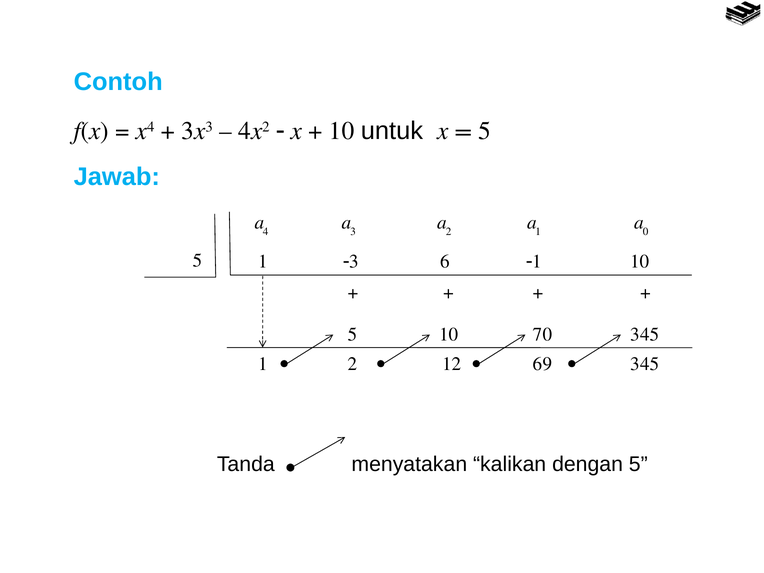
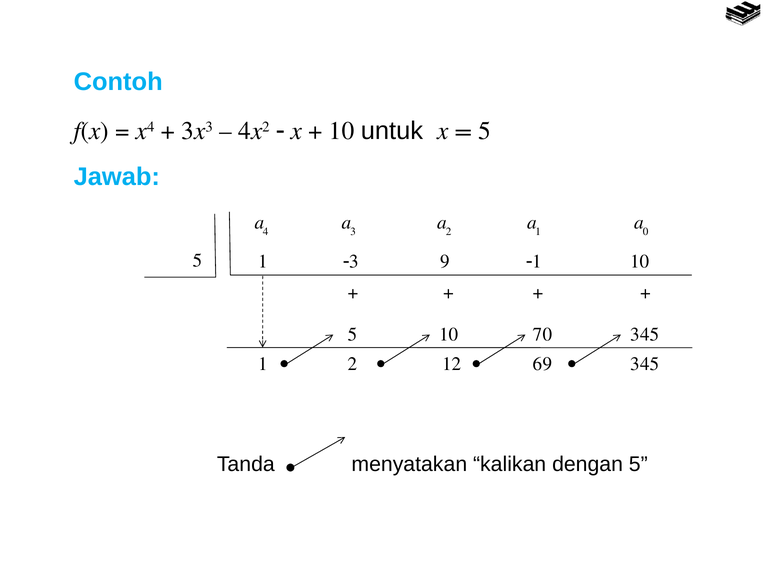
6: 6 -> 9 (445, 262)
